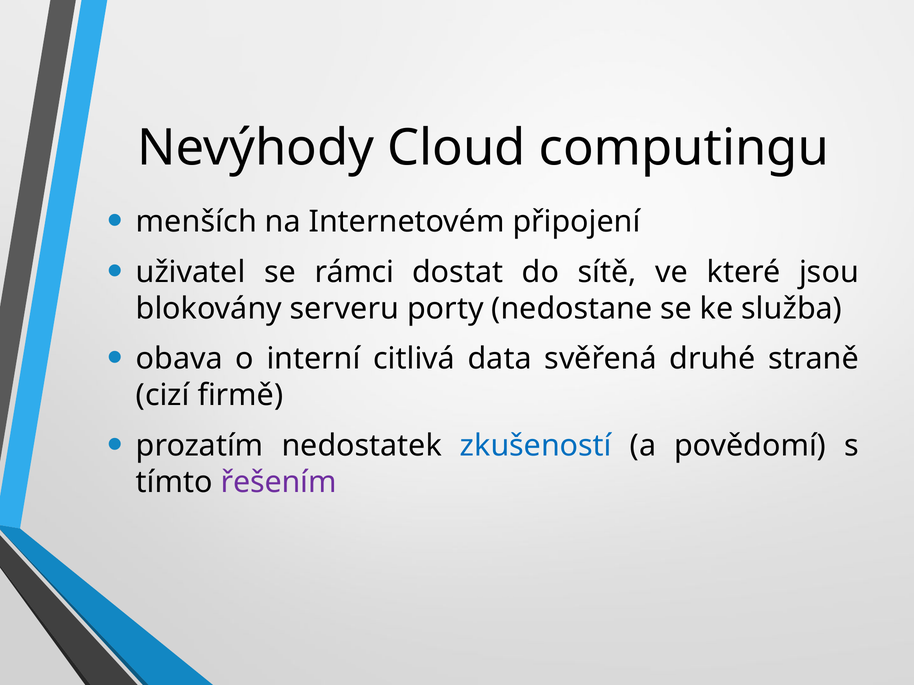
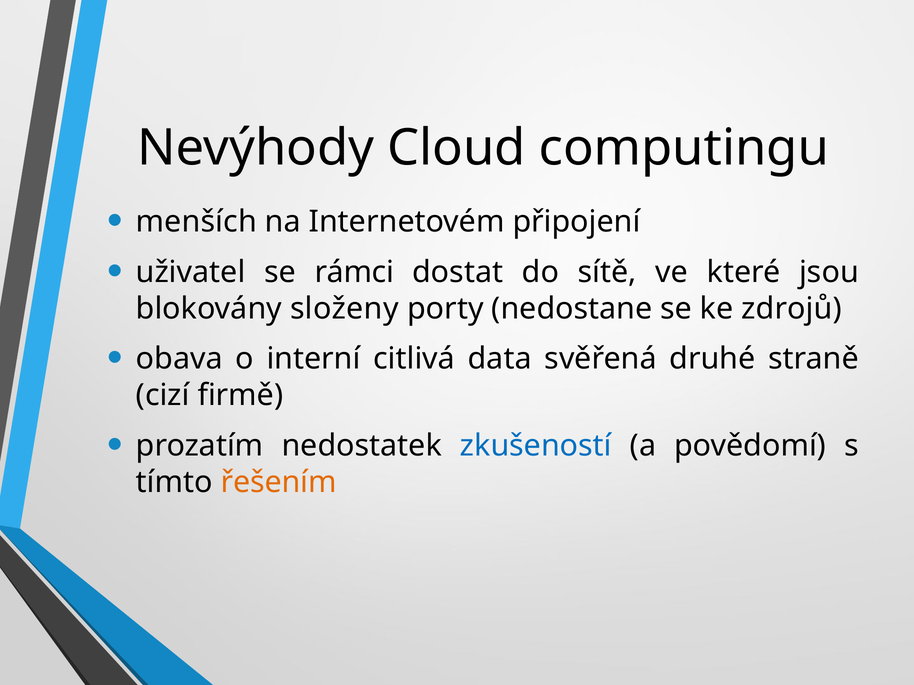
serveru: serveru -> složeny (344, 309)
služba: služba -> zdrojů (792, 309)
řešením colour: purple -> orange (279, 482)
